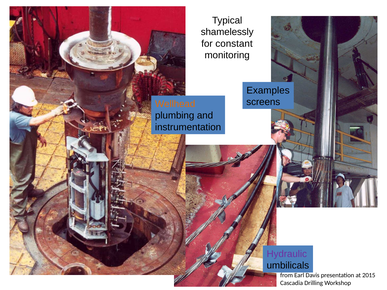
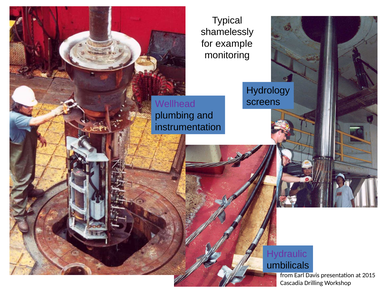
constant: constant -> example (234, 44)
Examples: Examples -> Hydrology (268, 90)
Wellhead colour: orange -> purple (175, 104)
